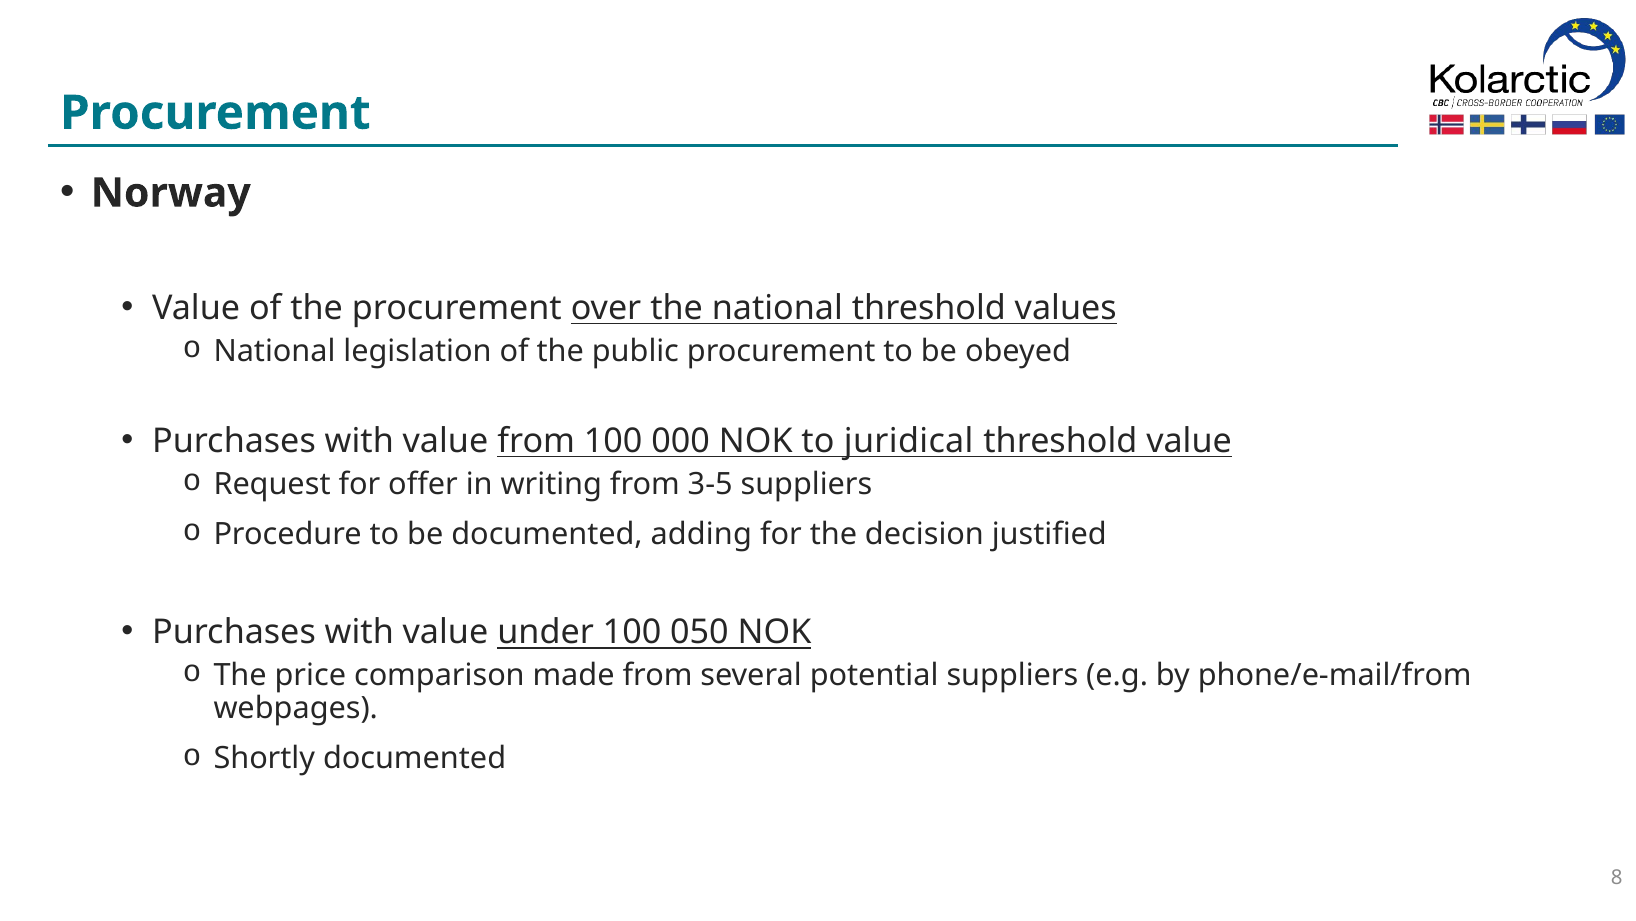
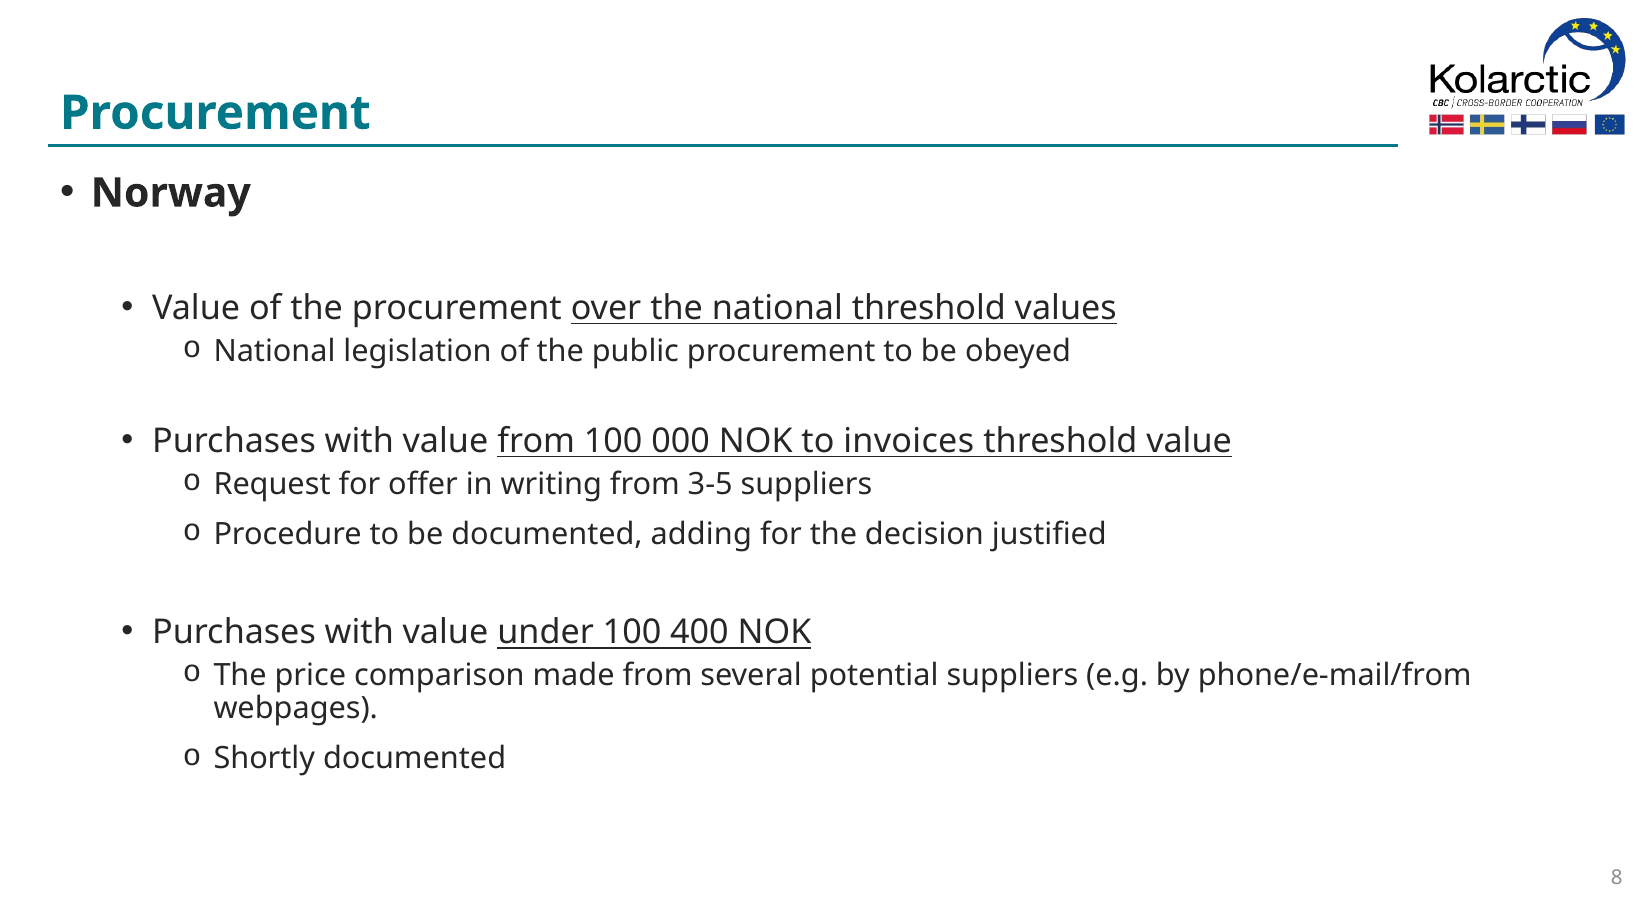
juridical: juridical -> invoices (909, 441)
050: 050 -> 400 (699, 632)
